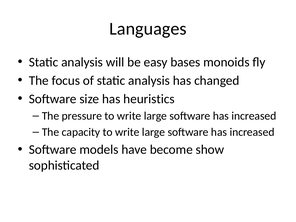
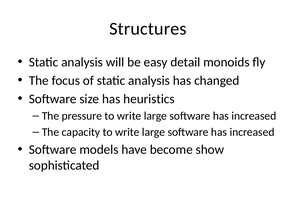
Languages: Languages -> Structures (148, 29)
bases: bases -> detail (185, 62)
